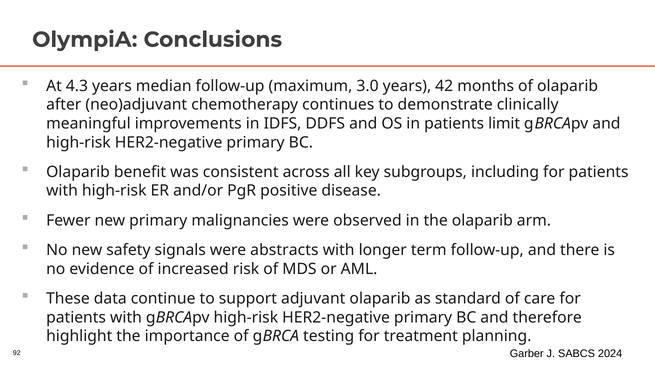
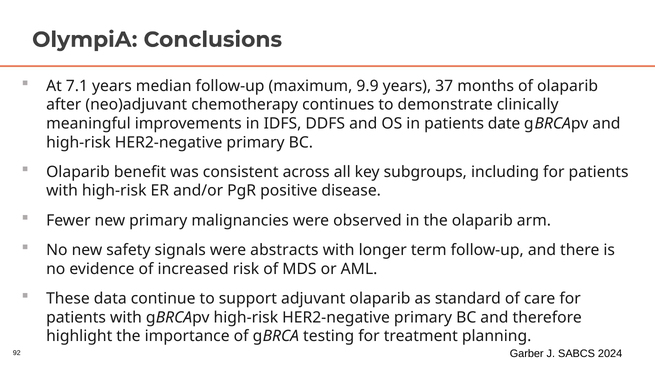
4.3: 4.3 -> 7.1 (77, 86)
3.0: 3.0 -> 9.9 (368, 86)
42: 42 -> 37 (444, 86)
limit: limit -> date (504, 124)
